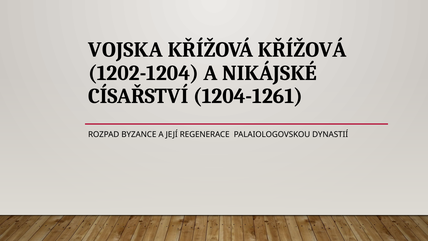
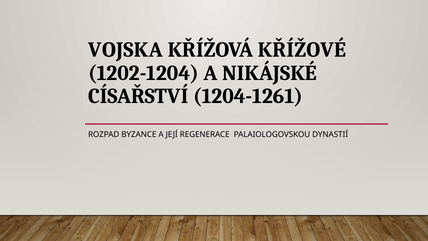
KŘÍŽOVÁ KŘÍŽOVÁ: KŘÍŽOVÁ -> KŘÍŽOVÉ (302, 50)
